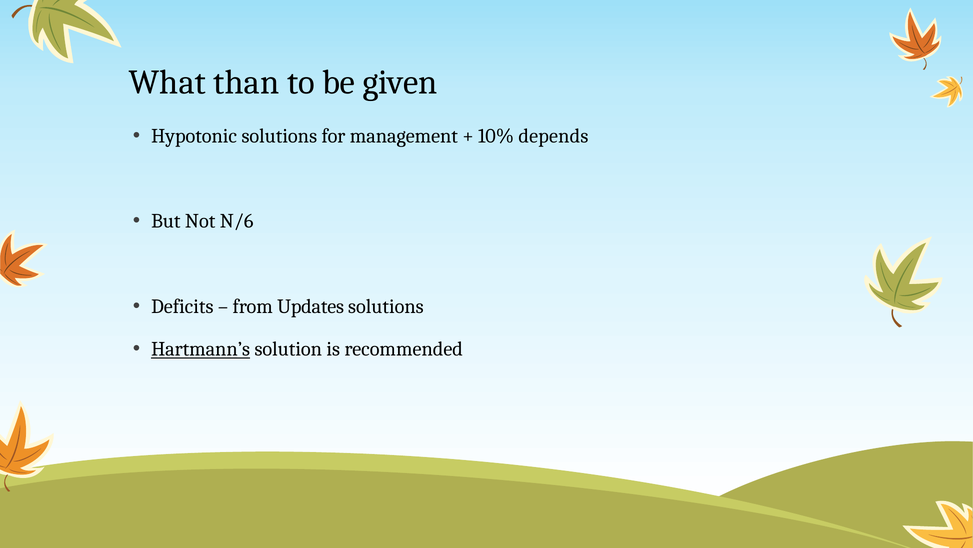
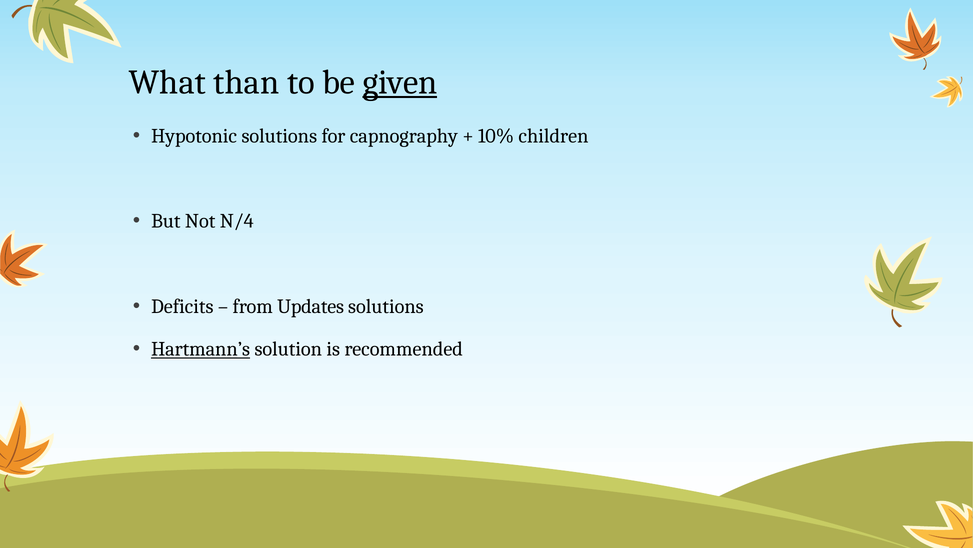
given underline: none -> present (400, 82)
management: management -> capnography (404, 136)
depends: depends -> children (553, 136)
N/6: N/6 -> N/4 (237, 221)
